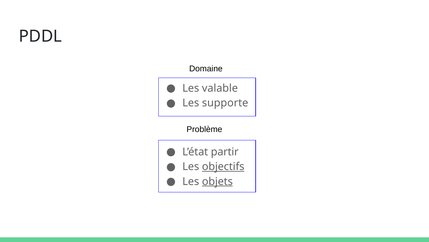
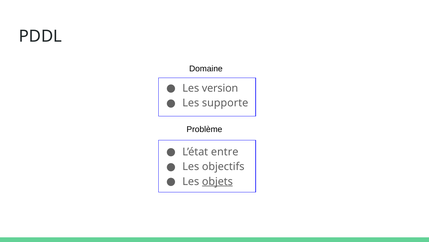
valable: valable -> version (220, 88)
partir: partir -> entre (225, 151)
objectifs underline: present -> none (223, 166)
